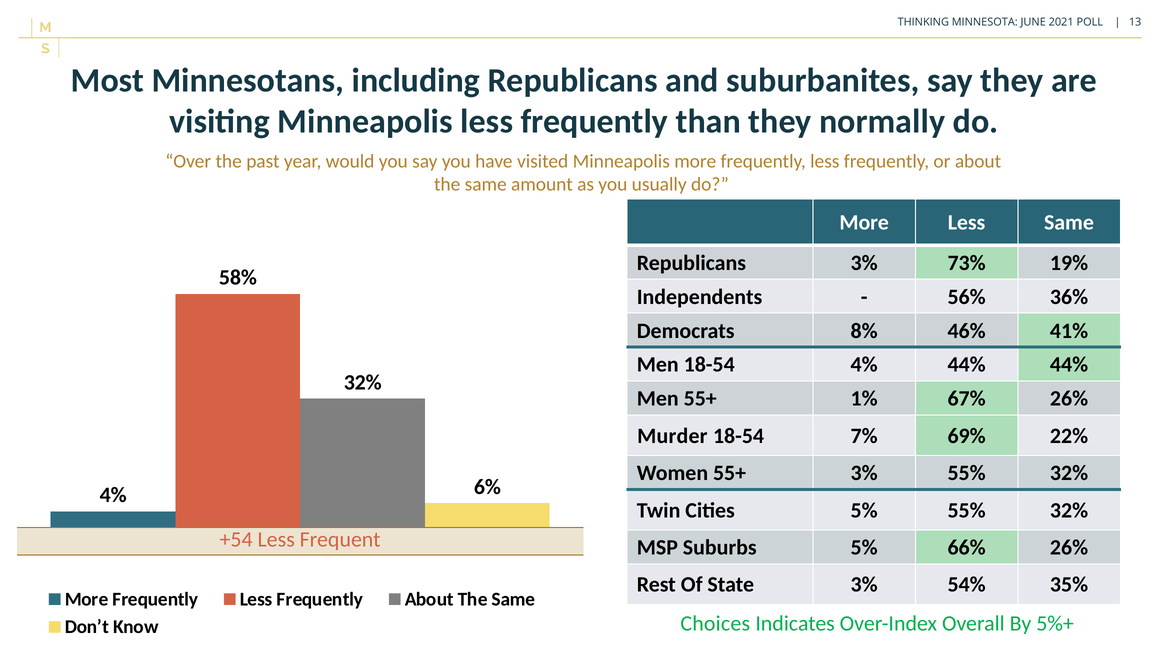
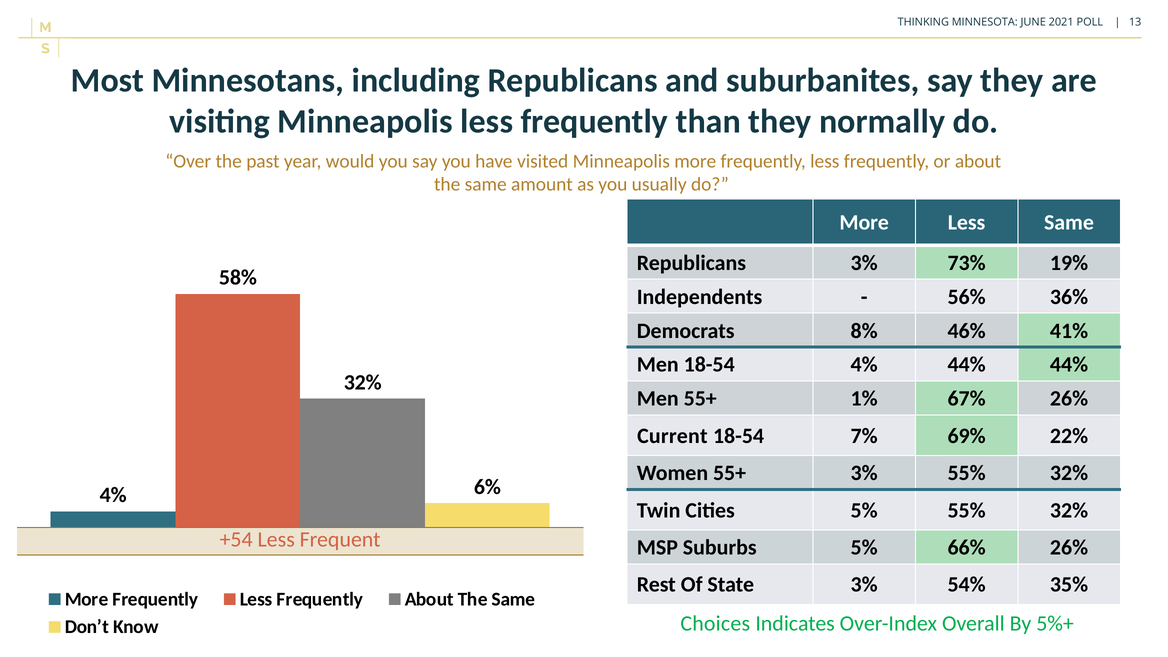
Murder: Murder -> Current (672, 436)
